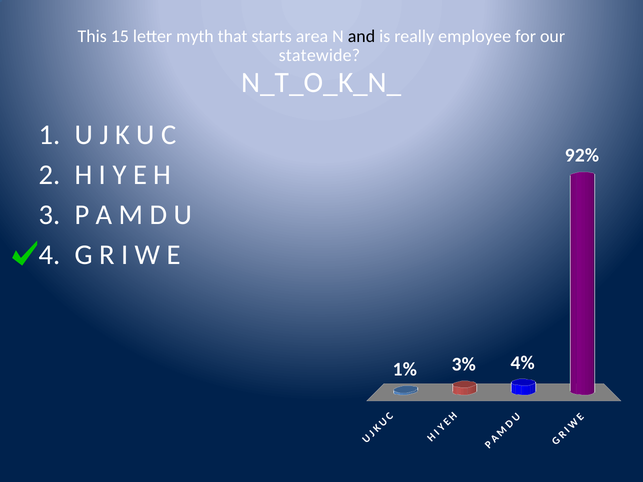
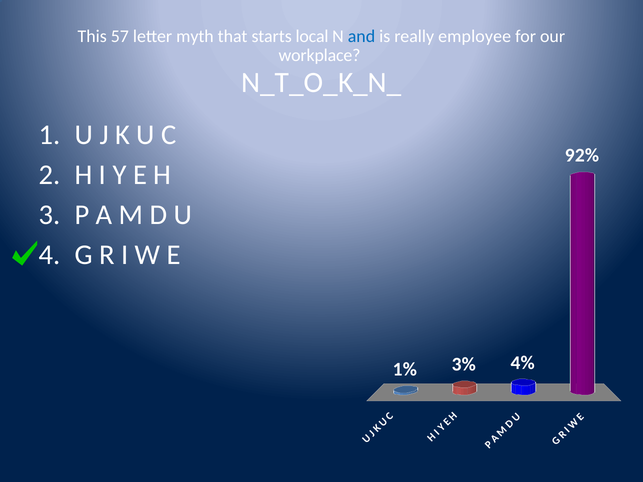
15: 15 -> 57 (120, 36)
area: area -> local (312, 36)
and colour: black -> blue (361, 36)
statewide: statewide -> workplace (320, 56)
